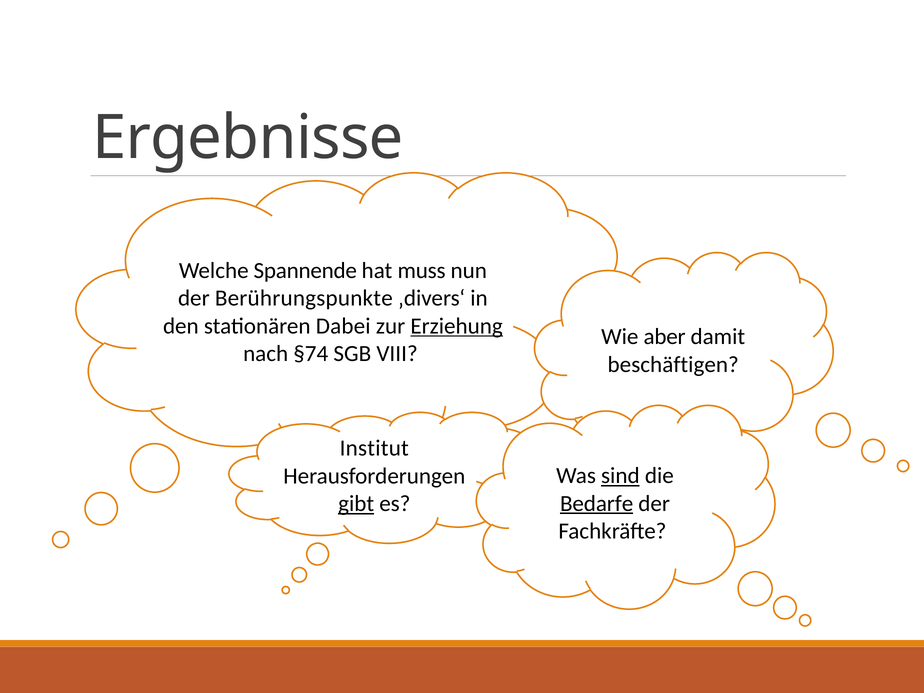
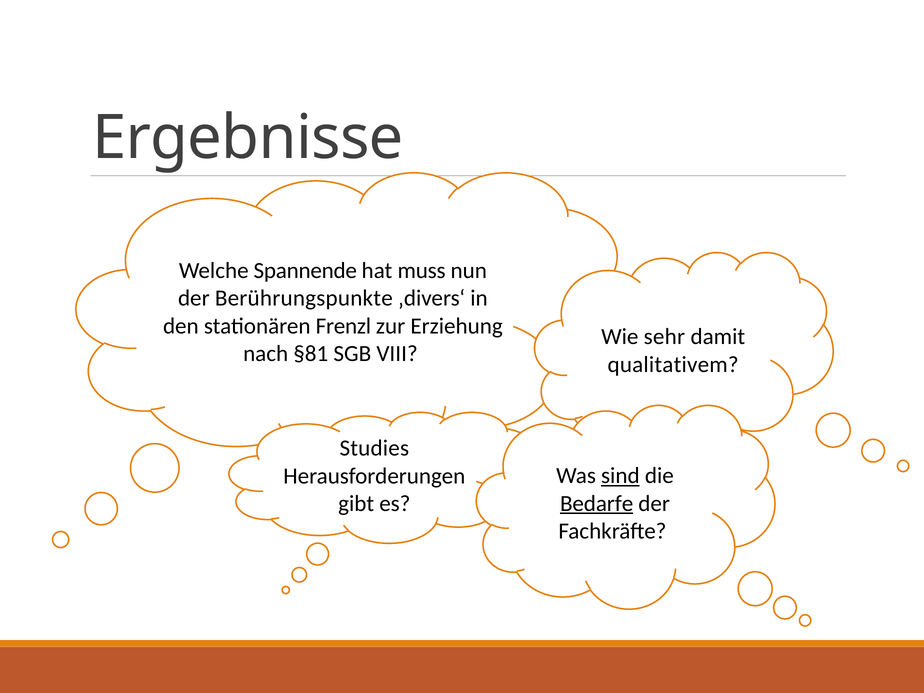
Dabei: Dabei -> Frenzl (343, 326)
Erziehung underline: present -> none (457, 326)
aber: aber -> sehr (664, 337)
§74: §74 -> §81 (311, 354)
beschäftigen: beschäftigen -> qualitativem (673, 365)
Institut: Institut -> Studies (374, 448)
gibt underline: present -> none (356, 504)
